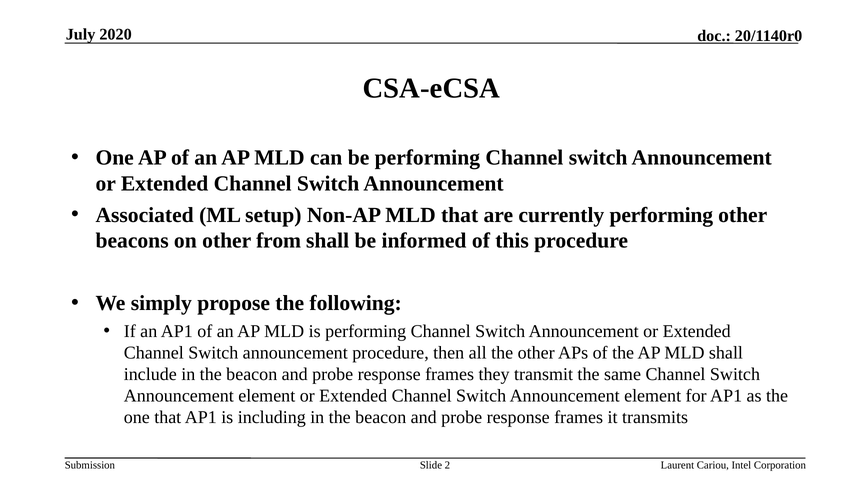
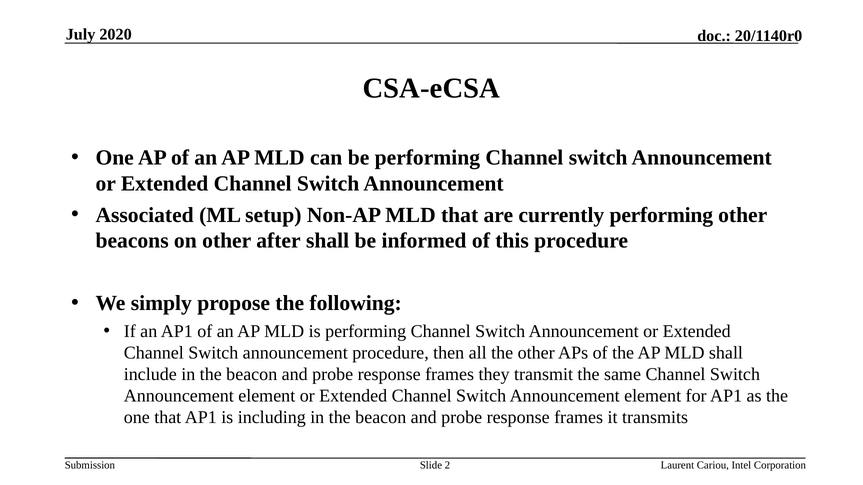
from: from -> after (278, 241)
